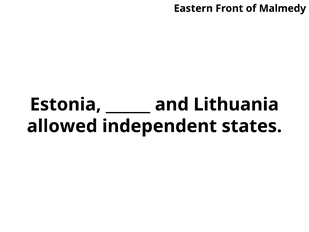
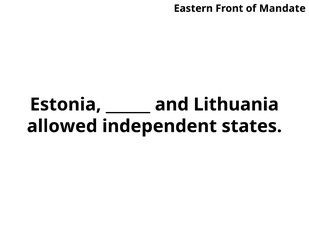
Malmedy: Malmedy -> Mandate (282, 8)
